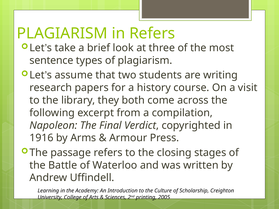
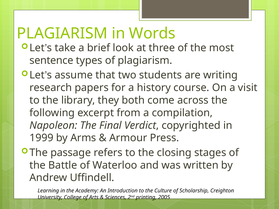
in Refers: Refers -> Words (152, 33)
1916: 1916 -> 1999 (42, 138)
